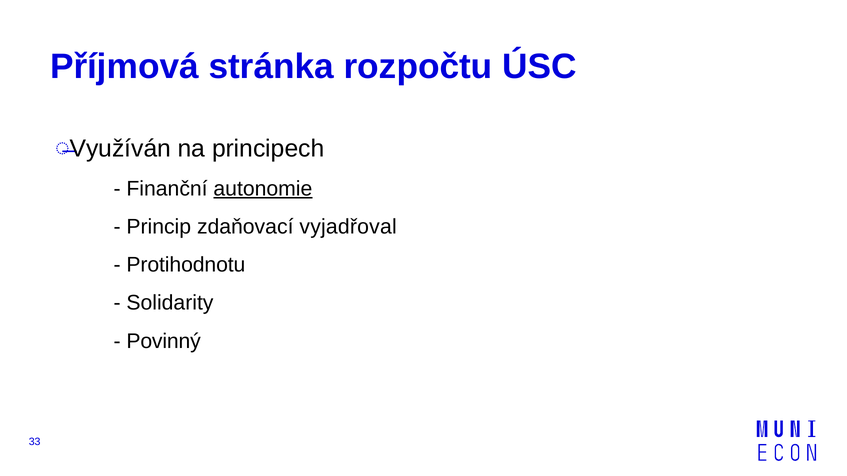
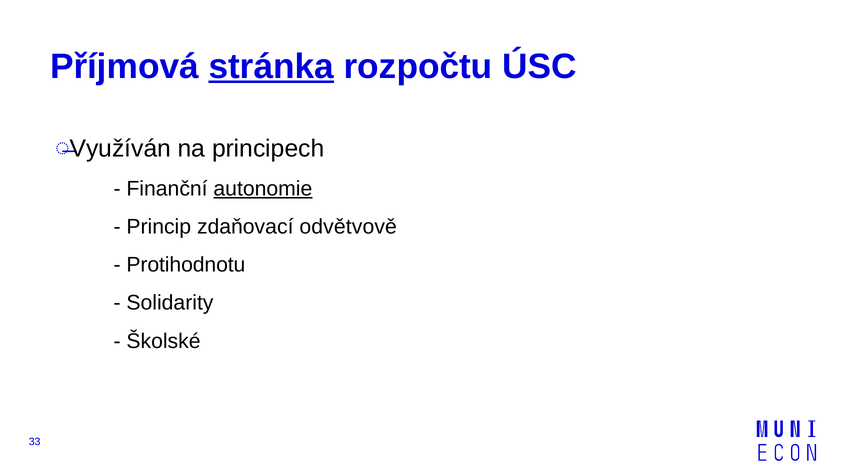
stránka underline: none -> present (271, 67)
vyjadřoval: vyjadřoval -> odvětvově (348, 227)
Povinný: Povinný -> Školské (163, 341)
